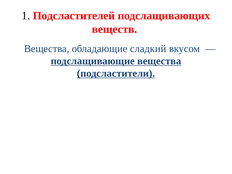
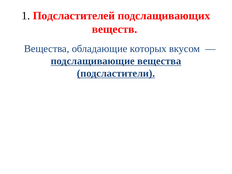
сладкий: сладкий -> которых (148, 49)
